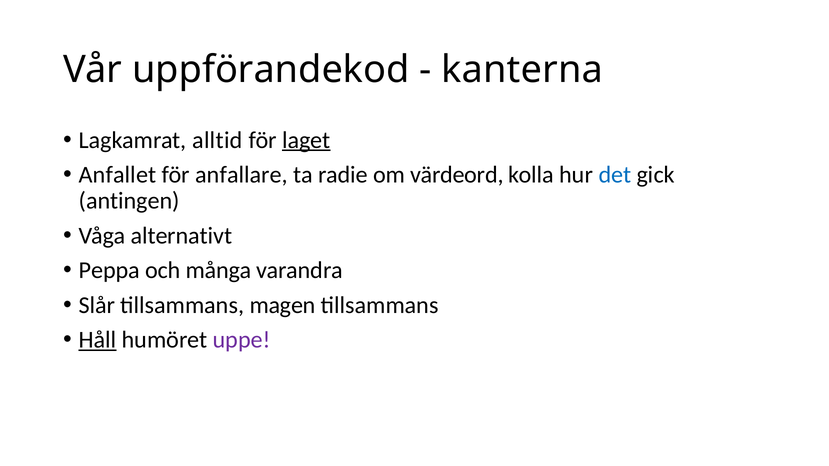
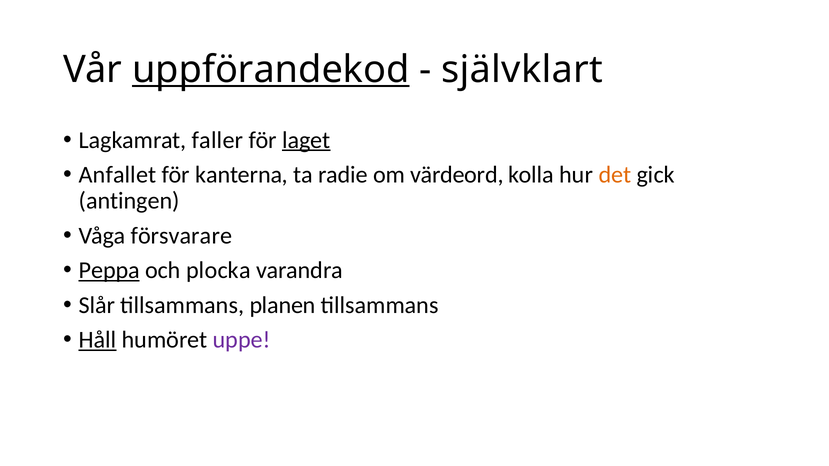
uppförandekod underline: none -> present (271, 70)
kanterna: kanterna -> självklart (522, 70)
alltid: alltid -> faller (218, 140)
anfallare: anfallare -> kanterna (242, 175)
det colour: blue -> orange (615, 175)
alternativt: alternativt -> försvarare (181, 236)
Peppa underline: none -> present (109, 271)
många: många -> plocka (218, 271)
magen: magen -> planen (283, 305)
